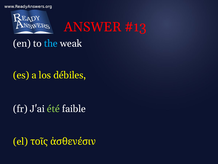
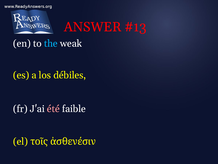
été colour: light green -> pink (53, 109)
